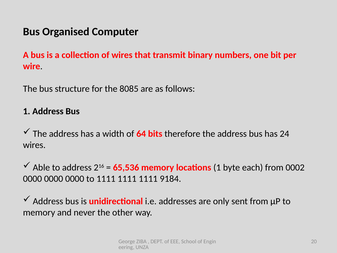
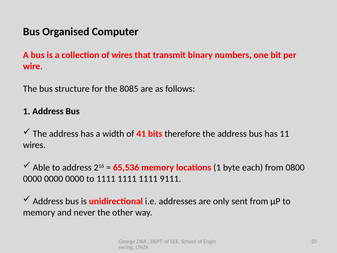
64: 64 -> 41 (141, 134)
24: 24 -> 11 (284, 134)
0002: 0002 -> 0800 (295, 167)
9184: 9184 -> 9111 (170, 179)
